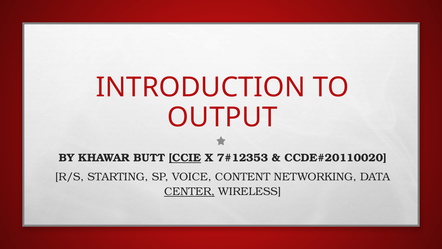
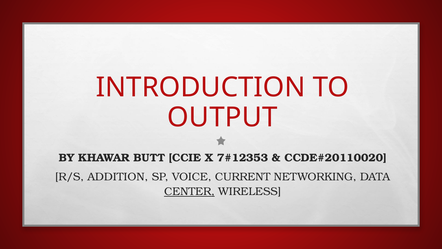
CCIE underline: present -> none (185, 158)
STARTING: STARTING -> ADDITION (118, 177)
CONTENT: CONTENT -> CURRENT (243, 177)
